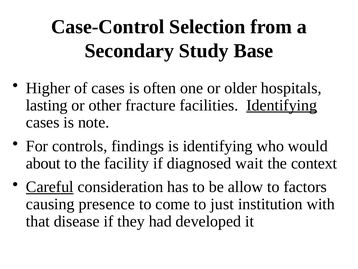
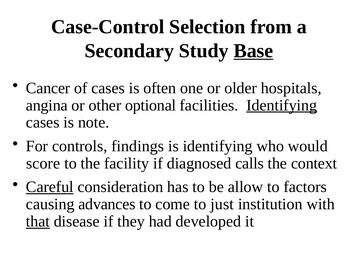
Base underline: none -> present (253, 51)
Higher: Higher -> Cancer (48, 88)
lasting: lasting -> angina (47, 105)
fracture: fracture -> optional (151, 105)
about: about -> score (43, 163)
wait: wait -> calls (250, 163)
presence: presence -> advances (107, 204)
that underline: none -> present (38, 221)
